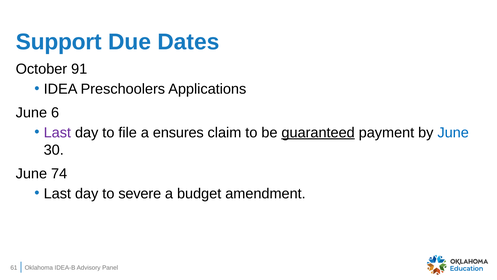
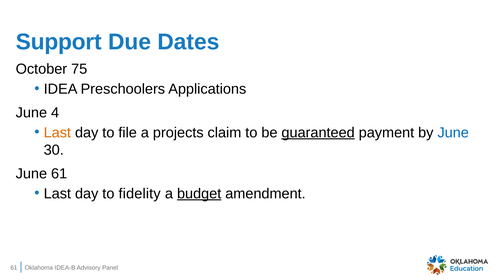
91: 91 -> 75 (79, 69)
6: 6 -> 4 (55, 113)
Last colour: purple -> orange (57, 132)
ensures: ensures -> projects (178, 132)
June 74: 74 -> 61 (59, 173)
severe: severe -> fidelity (140, 193)
budget underline: none -> present (199, 193)
